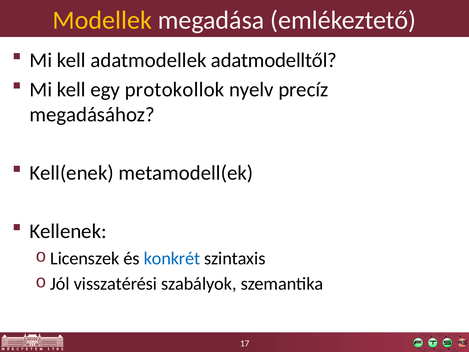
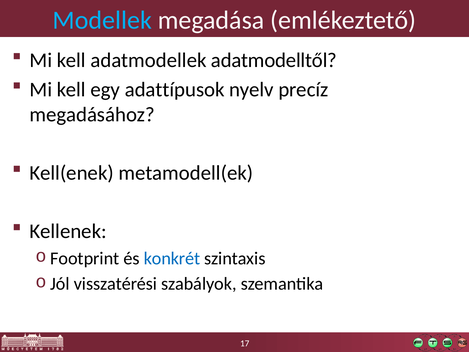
Modellek colour: yellow -> light blue (102, 20)
protokollok: protokollok -> adattípusok (175, 89)
Licenszek: Licenszek -> Footprint (85, 258)
